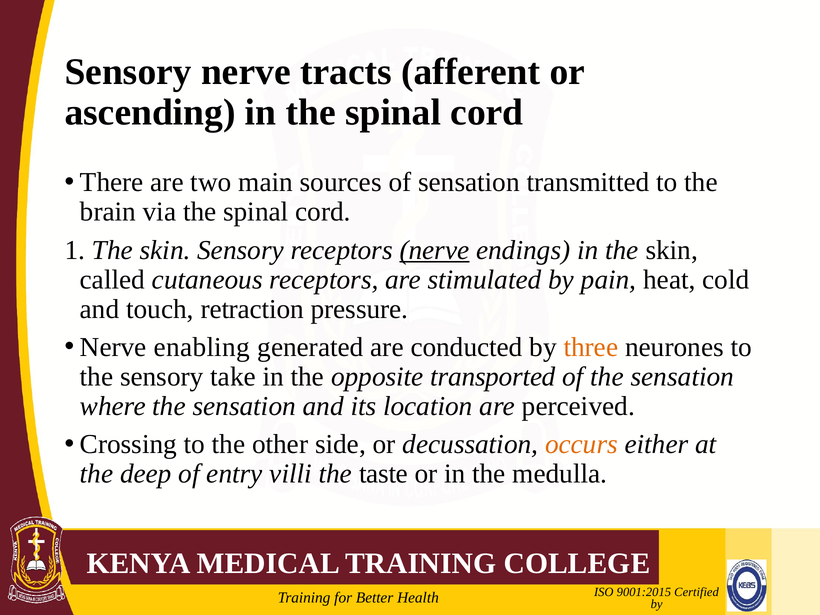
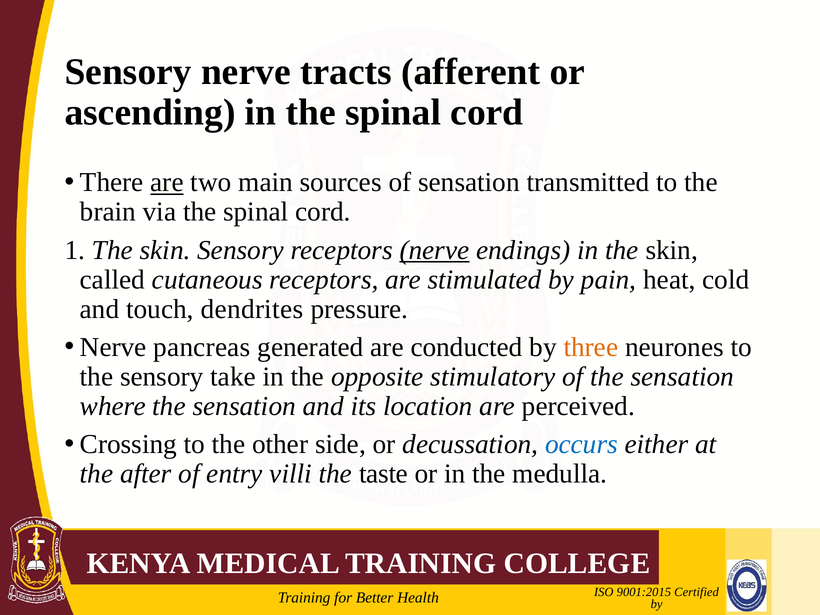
are underline: none -> present (167, 182)
retraction: retraction -> dendrites (252, 309)
enabling: enabling -> pancreas (202, 347)
transported: transported -> stimulatory (493, 377)
occurs colour: orange -> blue (582, 444)
deep: deep -> after (146, 474)
